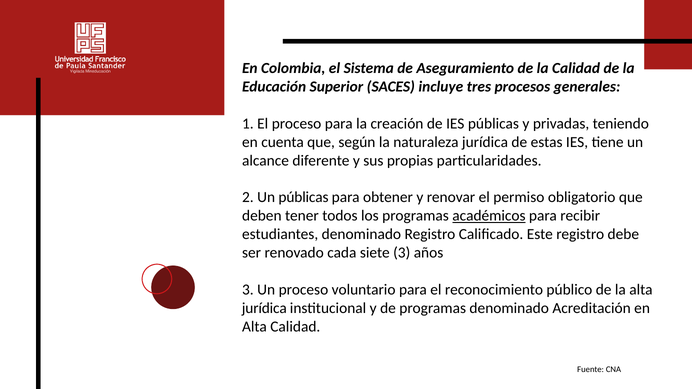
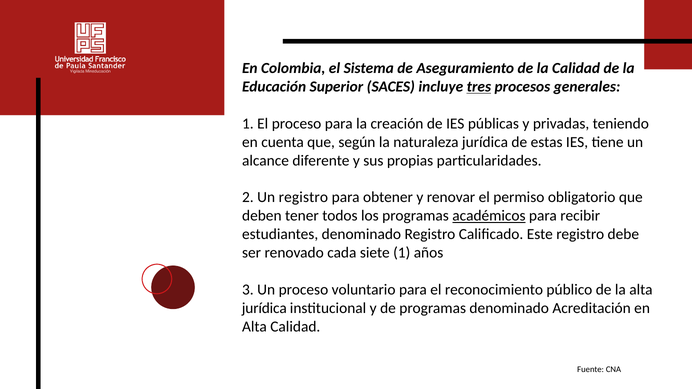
tres underline: none -> present (479, 87)
Un públicas: públicas -> registro (303, 197)
siete 3: 3 -> 1 (402, 253)
